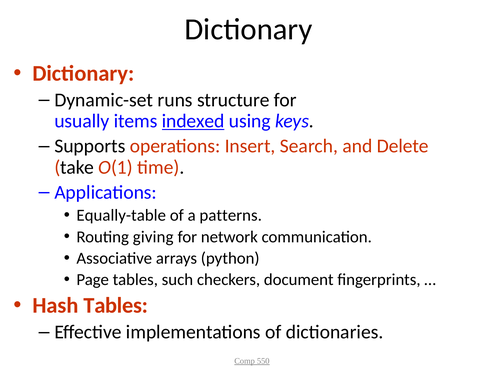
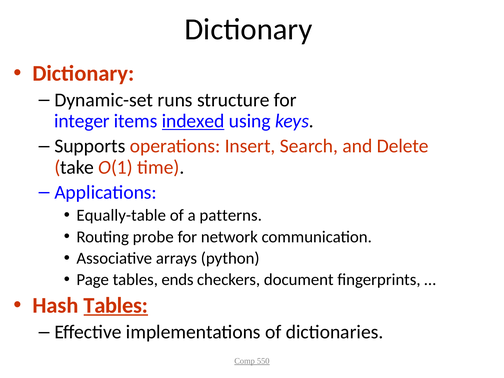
usually: usually -> integer (82, 121)
giving: giving -> probe (153, 237)
such: such -> ends (178, 280)
Tables underline: none -> present (116, 305)
